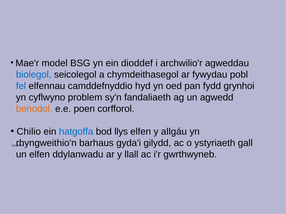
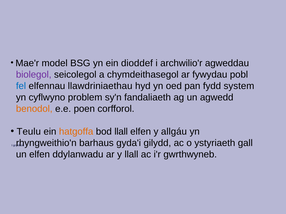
biolegol colour: blue -> purple (34, 75)
camddefnyddio: camddefnyddio -> llawdriniaethau (100, 86)
fydd grynhoi: grynhoi -> system (239, 86)
Chilio: Chilio -> Teulu (29, 132)
hatgoffa colour: blue -> orange (76, 132)
bod llys: llys -> llall (121, 132)
